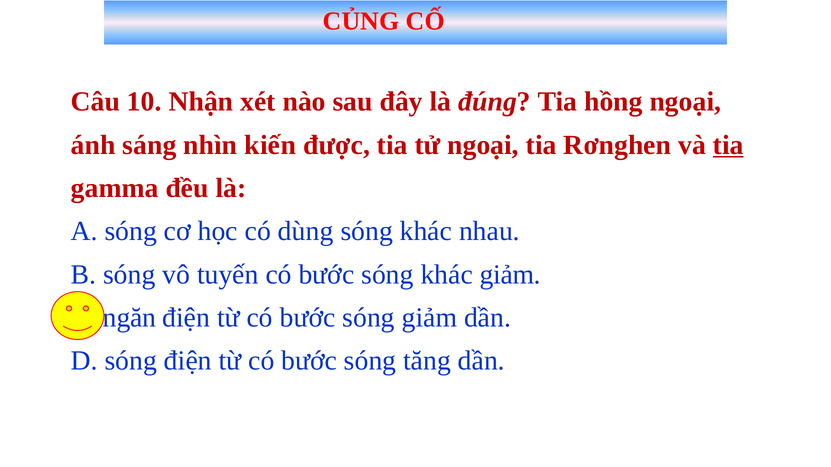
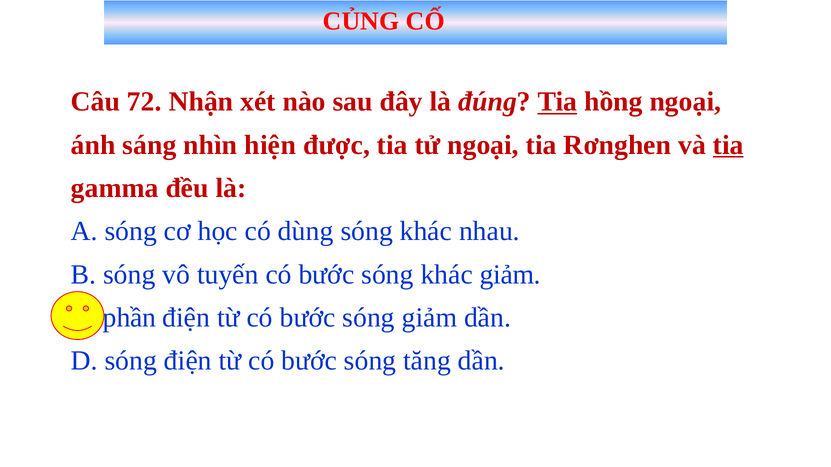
10: 10 -> 72 (144, 102)
Tia underline: none -> present (558, 102)
kiến: kiến -> hiện (270, 145)
ngăn: ngăn -> phần (129, 318)
